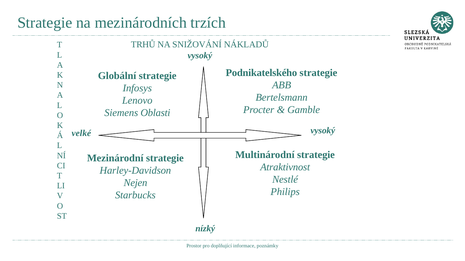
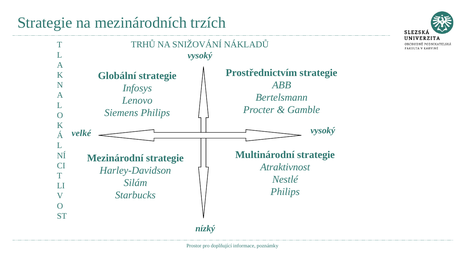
Podnikatelského: Podnikatelského -> Prostřednictvím (261, 73)
Siemens Oblasti: Oblasti -> Philips (155, 113)
Nejen: Nejen -> Silám (135, 183)
